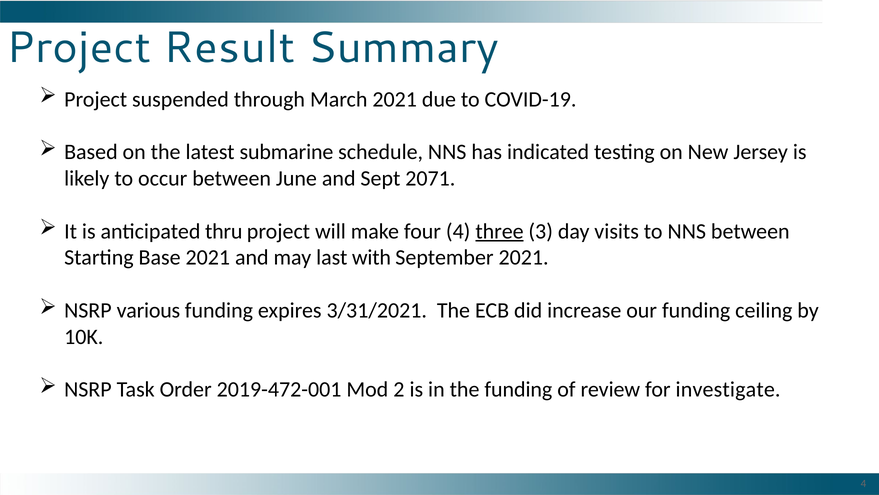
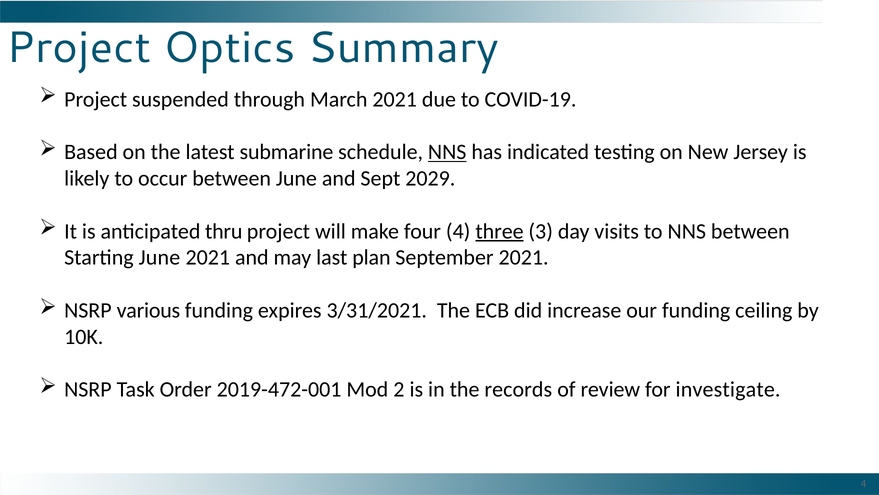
Result: Result -> Optics (229, 48)
NNS underline: none -> present (447, 152)
2071: 2071 -> 2029 (430, 178)
Starting Base: Base -> June (159, 257)
with: with -> plan (371, 257)
the funding: funding -> records (518, 389)
